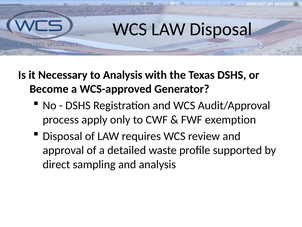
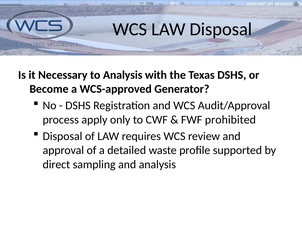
exemption: exemption -> prohibited (230, 119)
